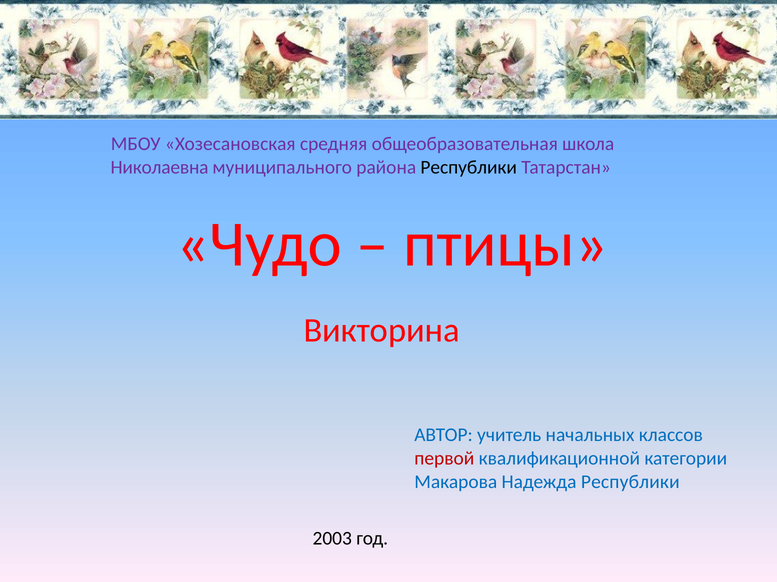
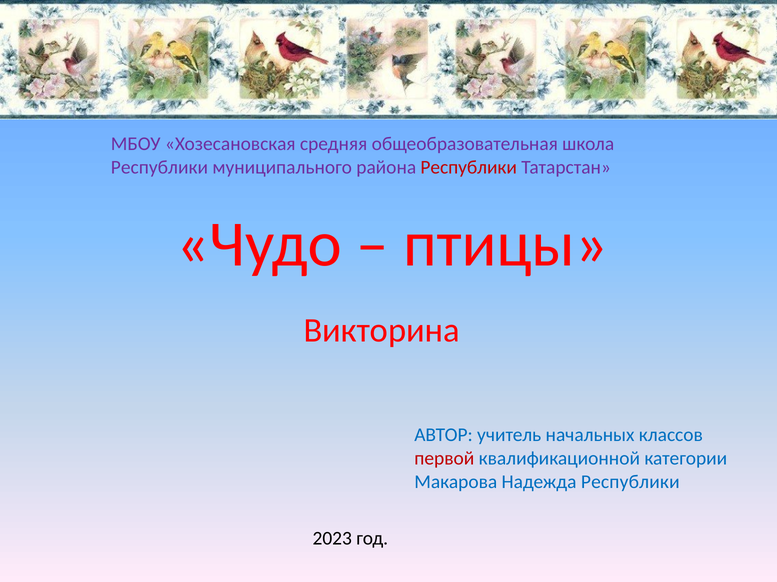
Николаевна: Николаевна -> Республики (159, 168)
Республики colour: black -> red (469, 168)
2003: 2003 -> 2023 (332, 539)
